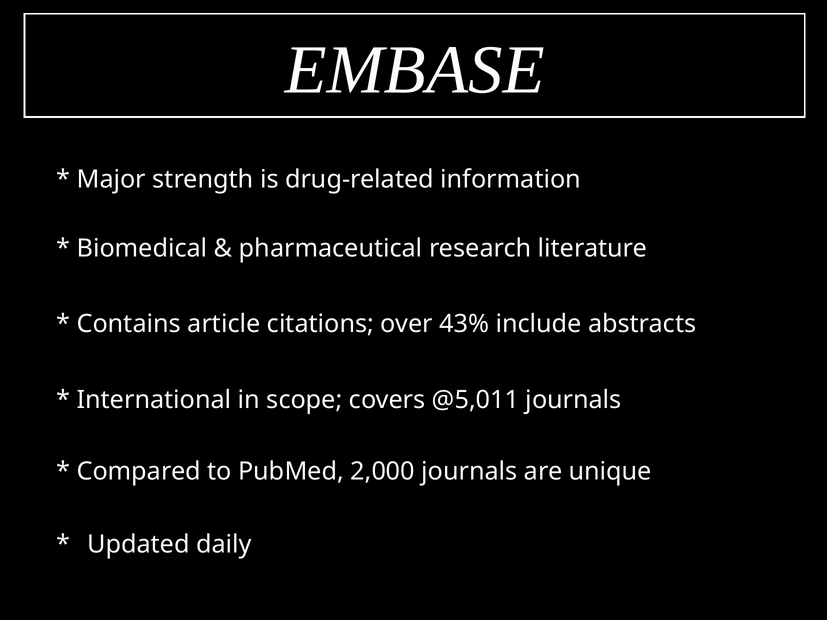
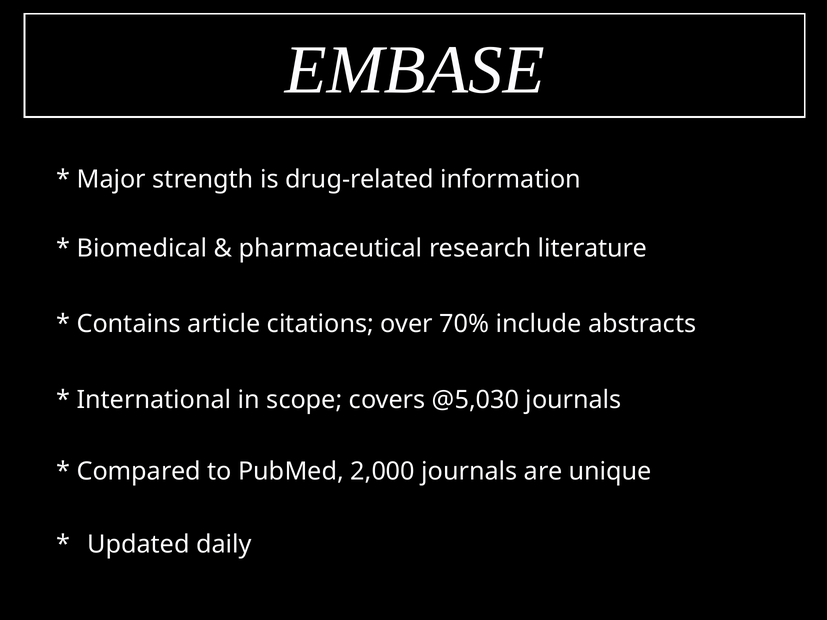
43%: 43% -> 70% (464, 324)
@5,011: @5,011 -> @5,030 (475, 400)
